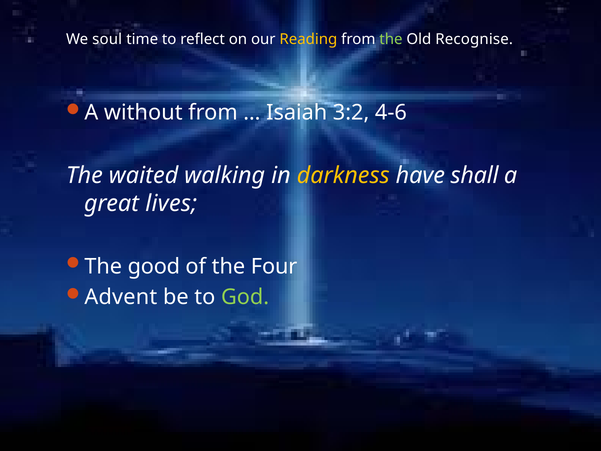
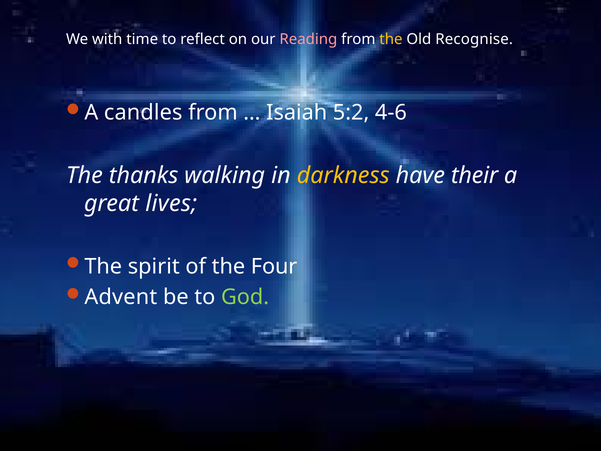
soul: soul -> with (107, 39)
Reading colour: yellow -> pink (308, 39)
the colour: light green -> yellow (391, 39)
without: without -> candles (143, 113)
3:2: 3:2 -> 5:2 (351, 113)
waited: waited -> thanks (144, 176)
shall: shall -> their (475, 176)
good: good -> spirit (154, 266)
